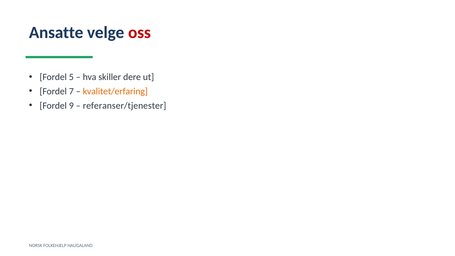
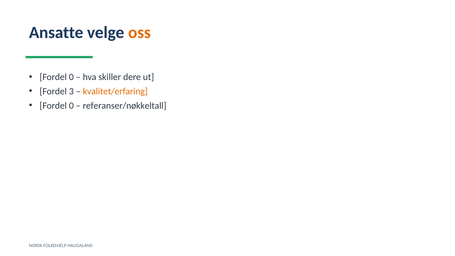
oss colour: red -> orange (139, 32)
5: 5 -> 0 (71, 77)
7: 7 -> 3 (71, 91)
9: 9 -> 0 (71, 106)
referanser/tjenester: referanser/tjenester -> referanser/nøkkeltall (125, 106)
